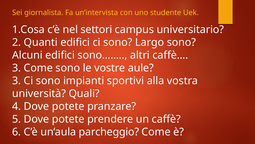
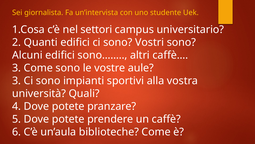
Largo: Largo -> Vostri (150, 42)
parcheggio: parcheggio -> biblioteche (109, 131)
